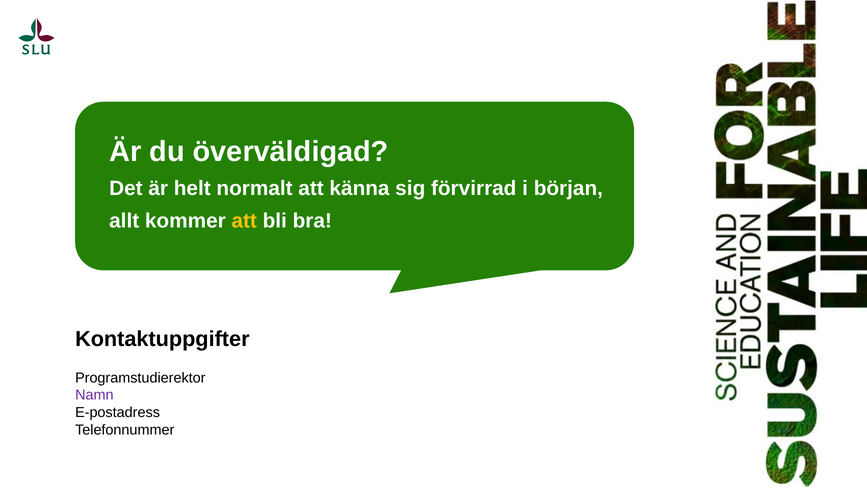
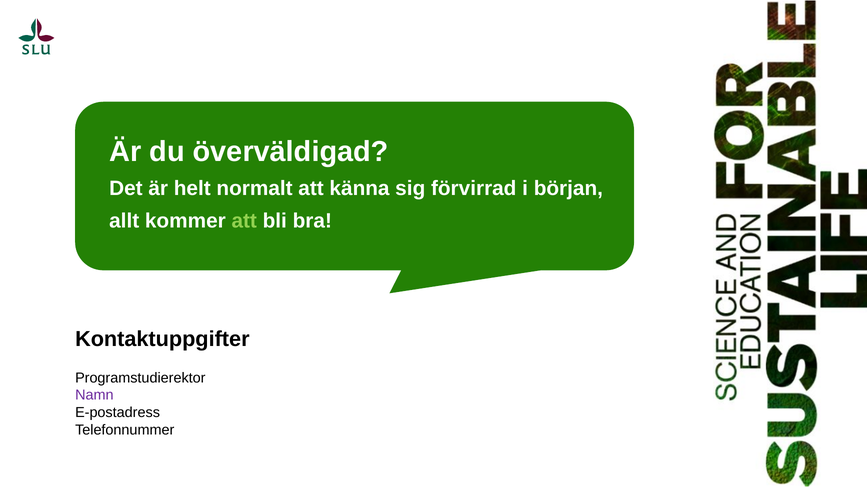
att colour: yellow -> light green (244, 221)
